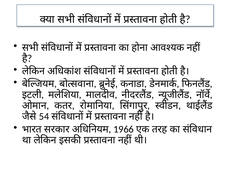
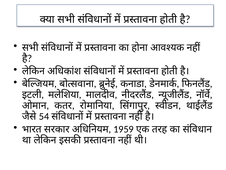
1966: 1966 -> 1959 (124, 129)
